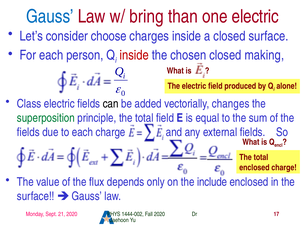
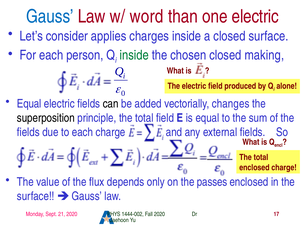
bring: bring -> word (146, 17)
choose: choose -> applies (109, 36)
inside colour: red -> green (134, 55)
Class: Class -> Equal (29, 103)
superposition colour: green -> black (46, 118)
include: include -> passes (212, 182)
